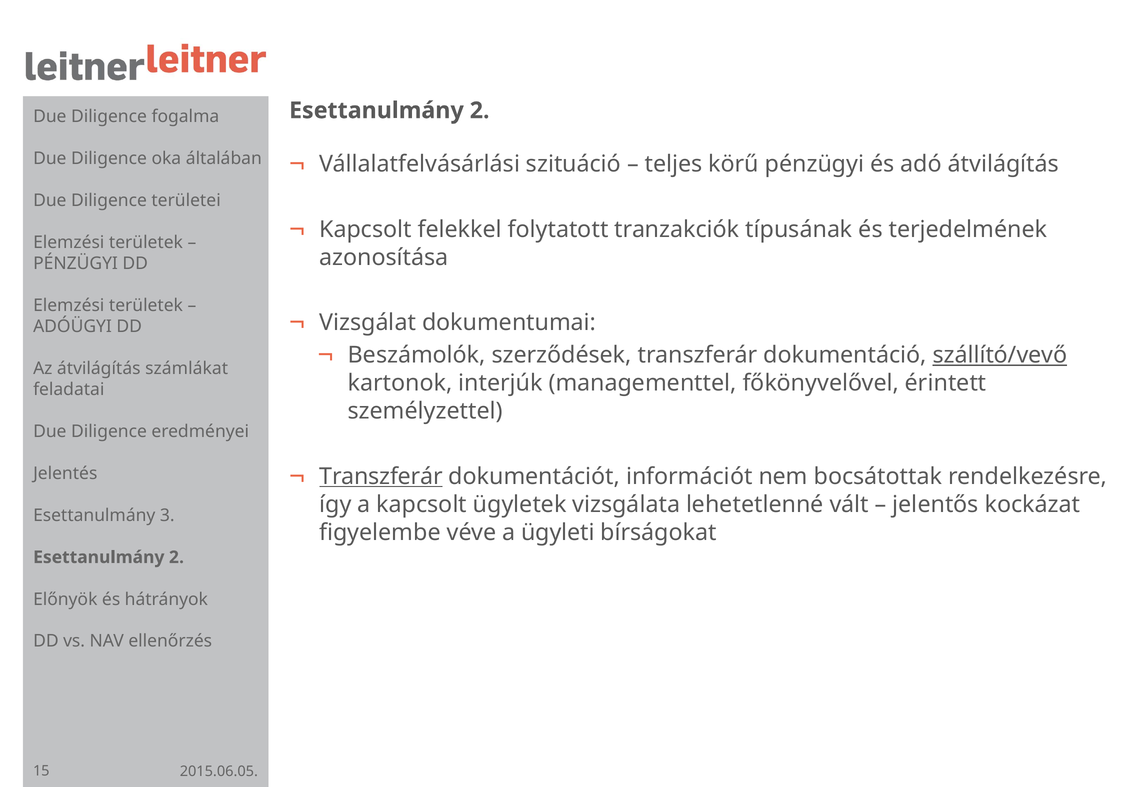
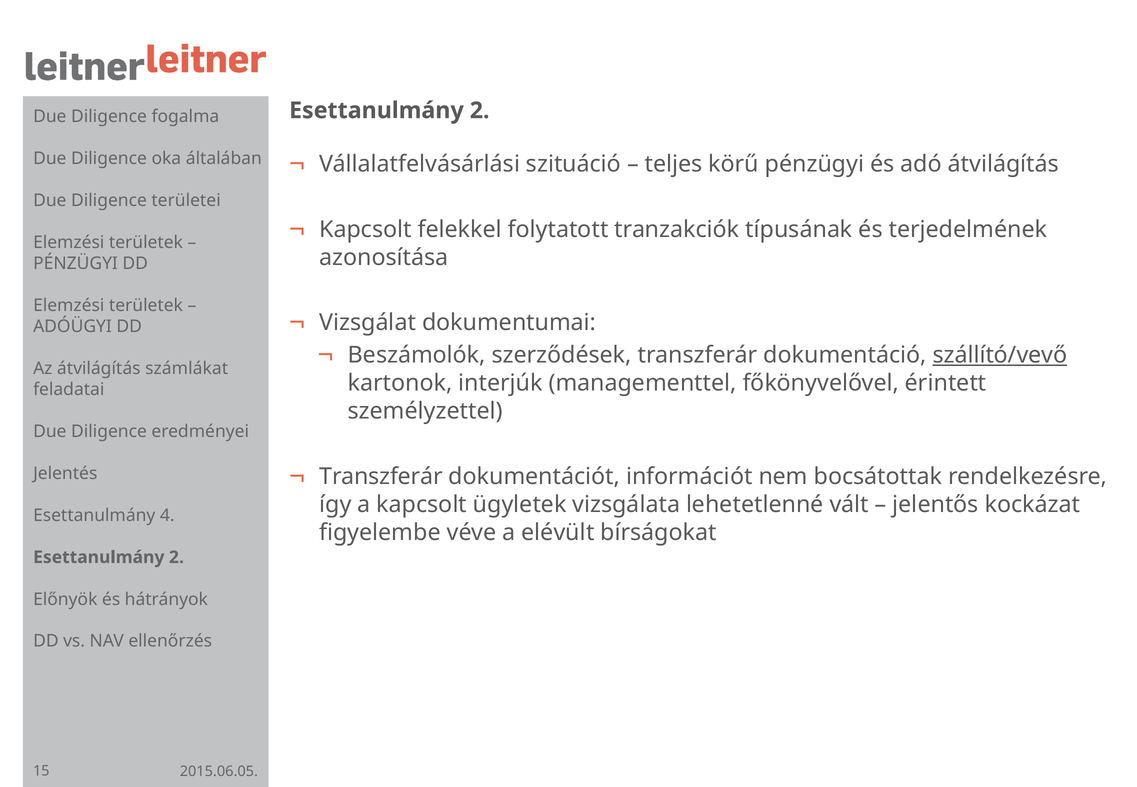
Transzferár underline: present -> none (381, 477)
3: 3 -> 4 (167, 515)
ügyleti: ügyleti -> elévült (558, 533)
